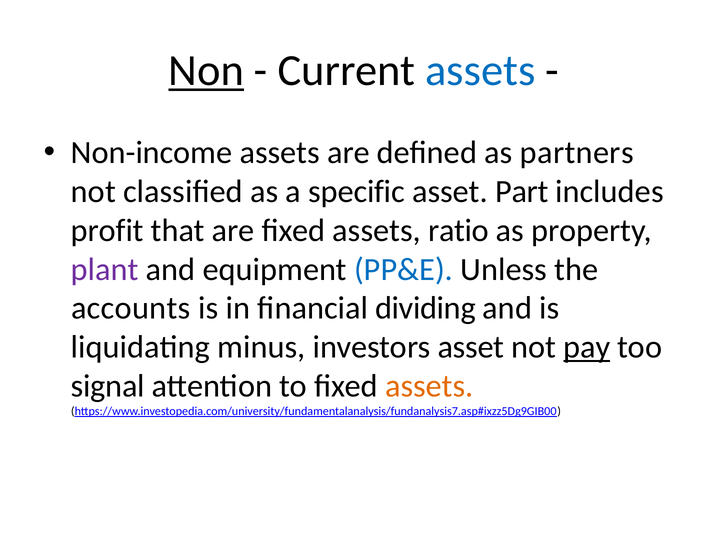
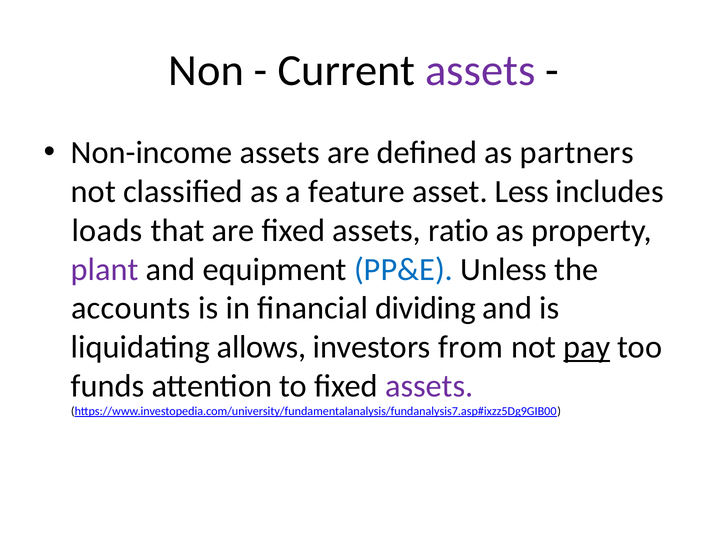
Non underline: present -> none (206, 70)
assets colour: blue -> purple (480, 70)
specific: specific -> feature (357, 192)
Part: Part -> Less (522, 192)
profit: profit -> loads (107, 230)
minus: minus -> allows (261, 347)
investors asset: asset -> from (471, 347)
signal: signal -> funds (108, 386)
assets colour: orange -> purple (429, 386)
